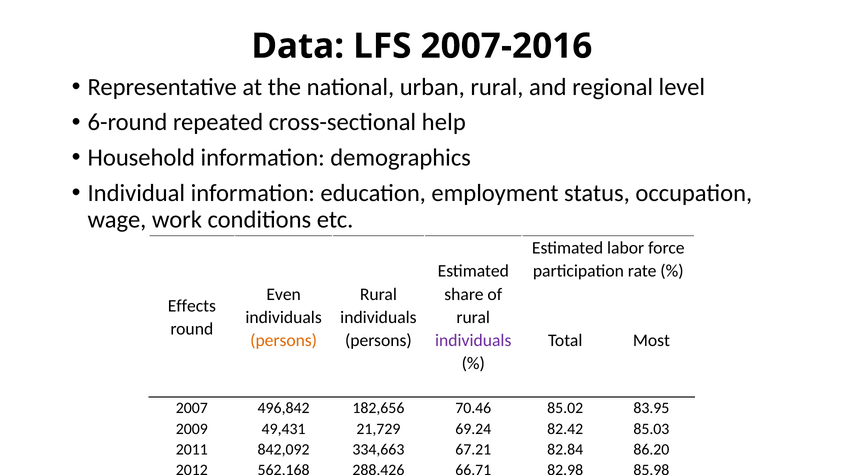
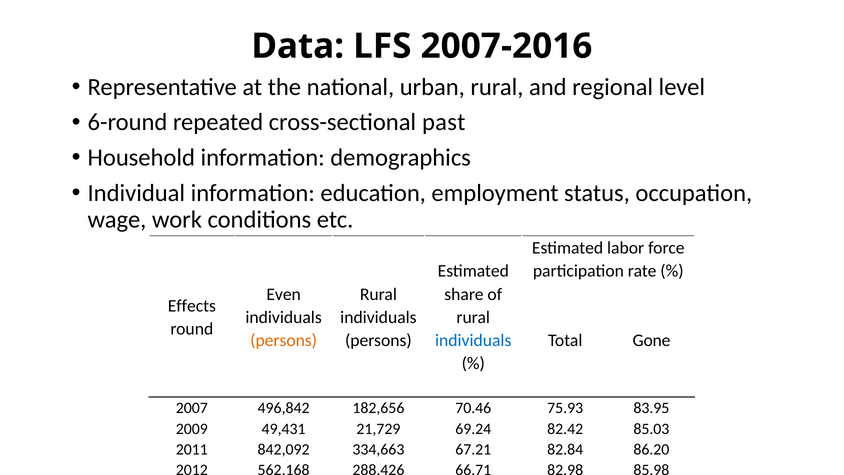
help: help -> past (444, 122)
individuals colour: purple -> blue (473, 340)
Most: Most -> Gone (652, 340)
85.02: 85.02 -> 75.93 (565, 408)
